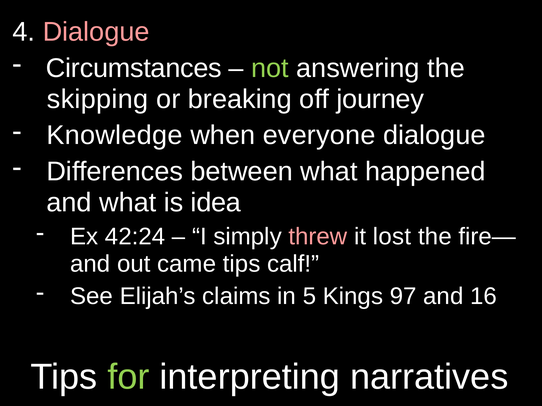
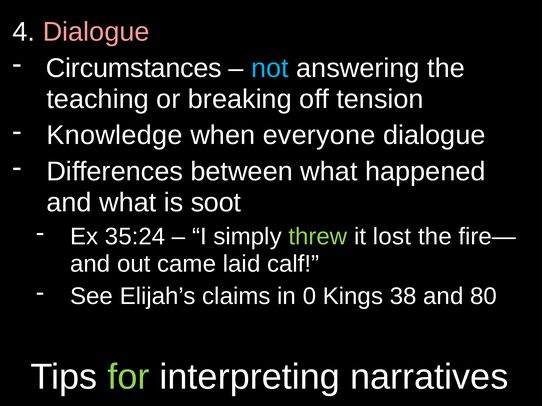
not colour: light green -> light blue (270, 68)
skipping: skipping -> teaching (98, 99)
journey: journey -> tension (380, 99)
idea: idea -> soot (216, 203)
42:24: 42:24 -> 35:24 (135, 237)
threw colour: pink -> light green (318, 237)
came tips: tips -> laid (242, 264)
5: 5 -> 0 (309, 297)
97: 97 -> 38 (403, 297)
16: 16 -> 80 (484, 297)
